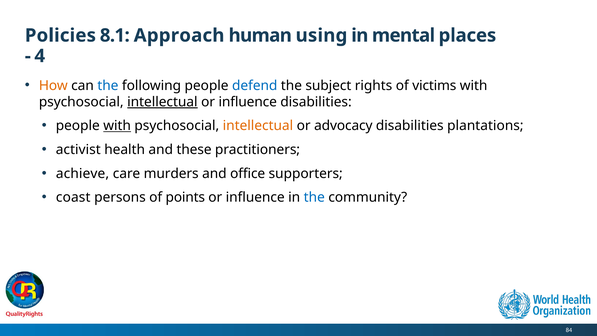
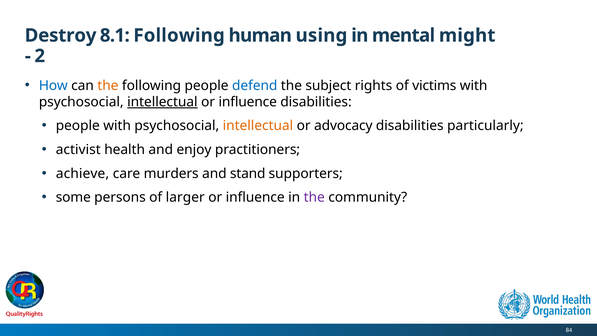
Policies: Policies -> Destroy (61, 35)
8.1 Approach: Approach -> Following (179, 35)
places: places -> might (467, 35)
4: 4 -> 2 (40, 56)
How colour: orange -> blue (53, 85)
the colour: blue -> orange (108, 85)
with underline: present -> none (117, 126)
plantations: plantations -> particularly (485, 126)
these: these -> enjoy (194, 150)
office: office -> stand (248, 173)
coast: coast -> some (73, 197)
points: points -> larger (185, 197)
the colour: blue -> purple (314, 197)
